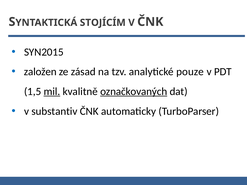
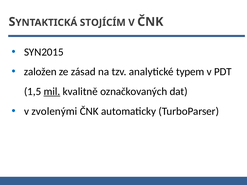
pouze: pouze -> typem (190, 72)
označkovaných underline: present -> none (134, 92)
substantiv: substantiv -> zvolenými (54, 111)
